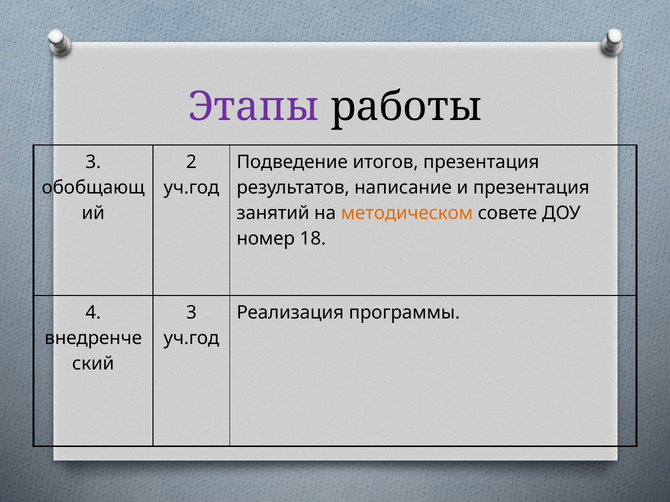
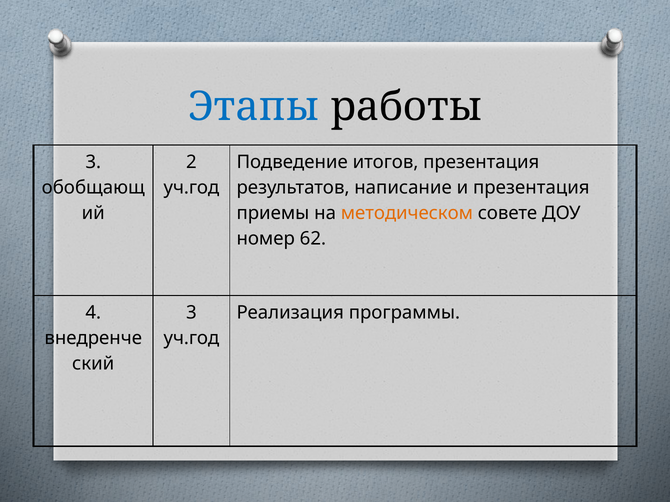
Этапы colour: purple -> blue (254, 107)
занятий: занятий -> приемы (273, 213)
18: 18 -> 62 (313, 239)
